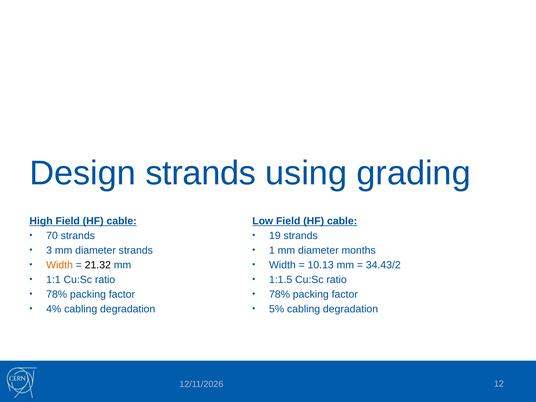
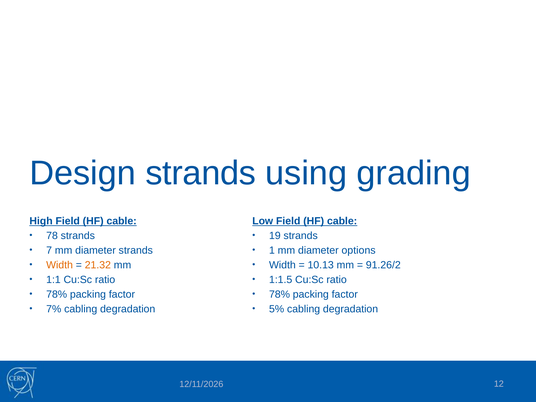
70: 70 -> 78 (52, 236)
3: 3 -> 7 (49, 250)
months: months -> options (359, 250)
21.32 colour: black -> orange (98, 265)
34.43/2: 34.43/2 -> 91.26/2 (383, 265)
4%: 4% -> 7% (54, 309)
